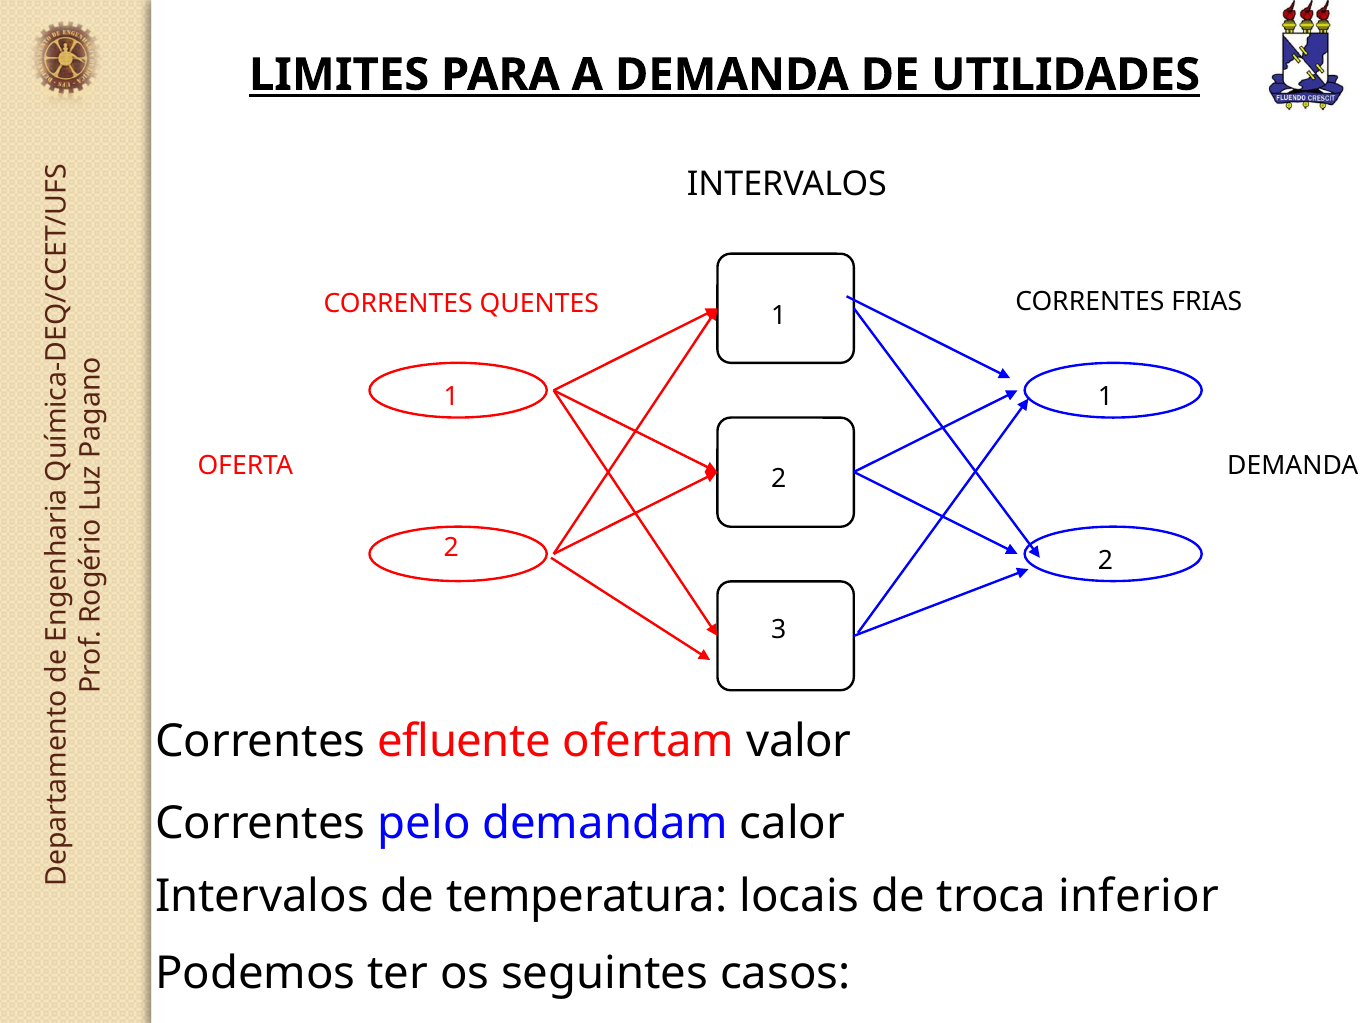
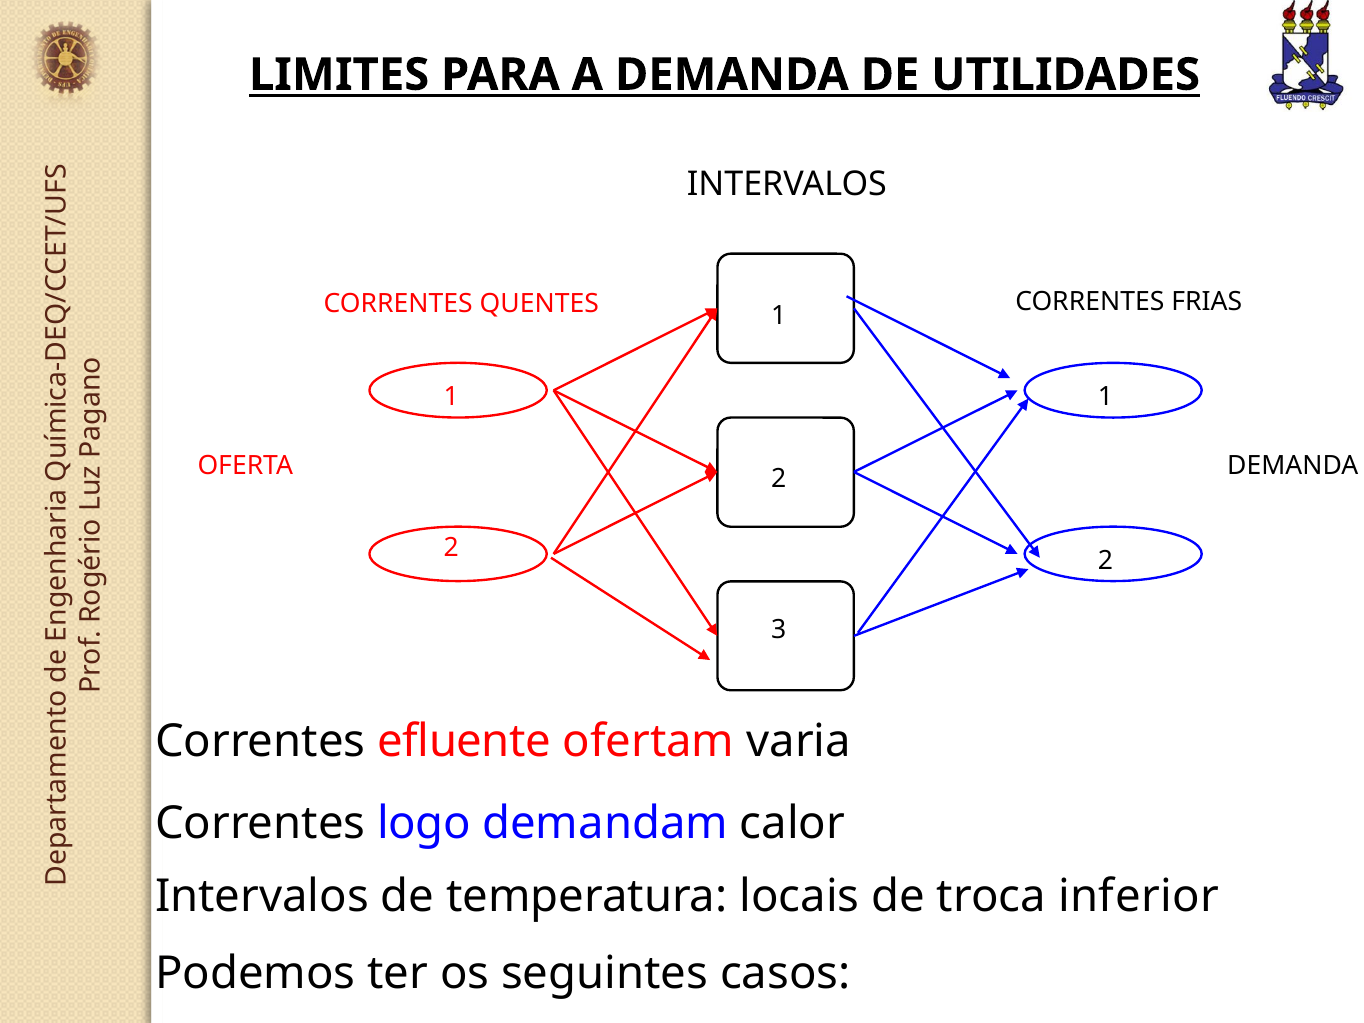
valor: valor -> varia (799, 742)
pelo: pelo -> logo (424, 824)
